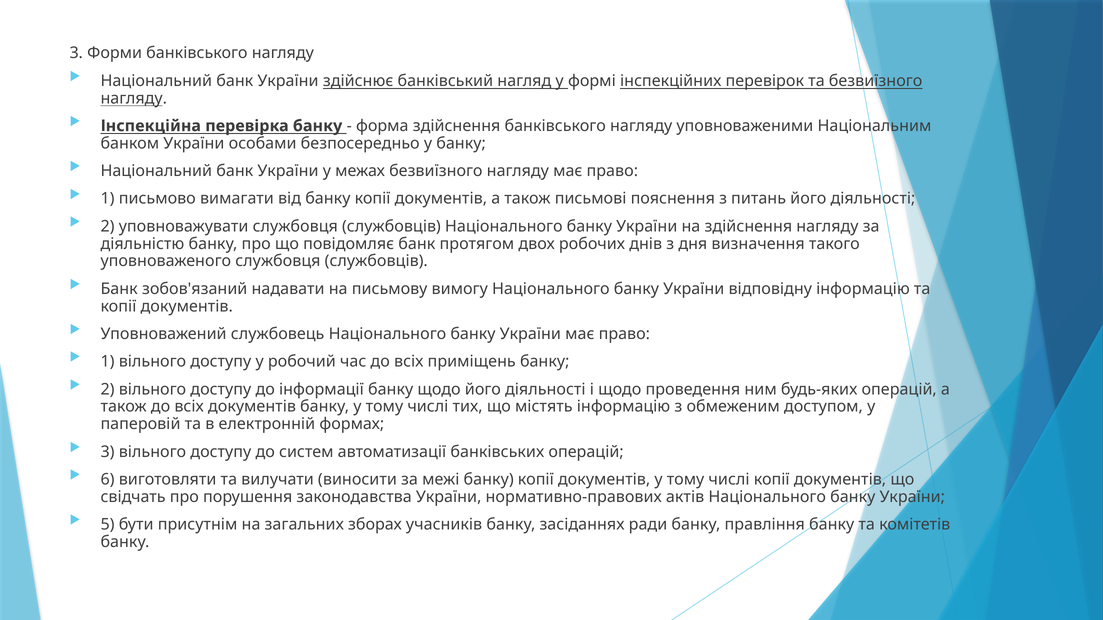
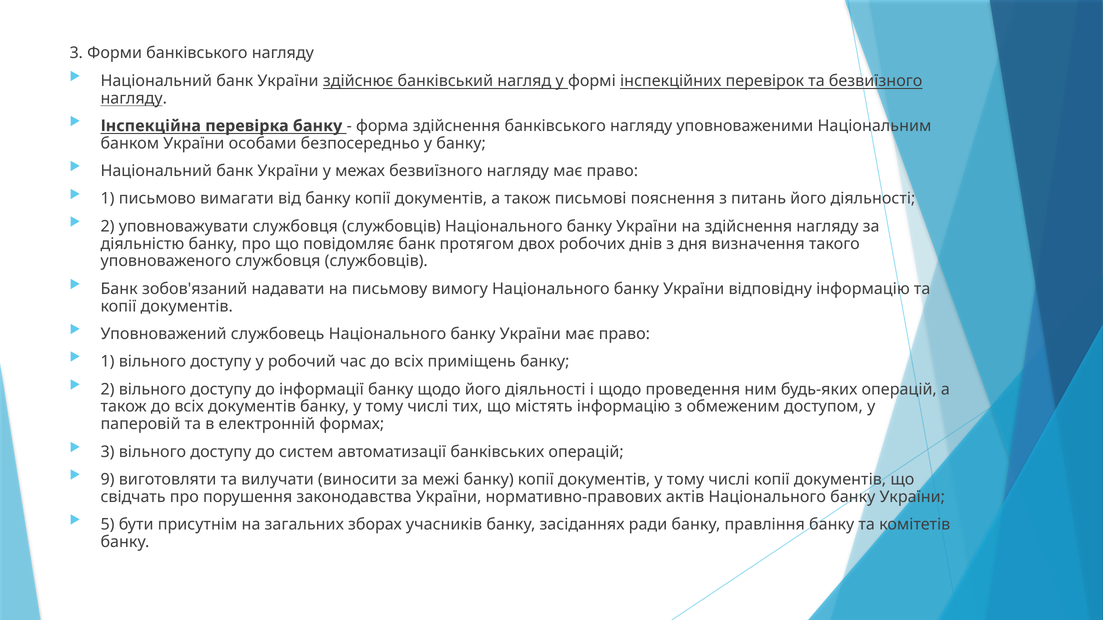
6: 6 -> 9 (108, 480)
